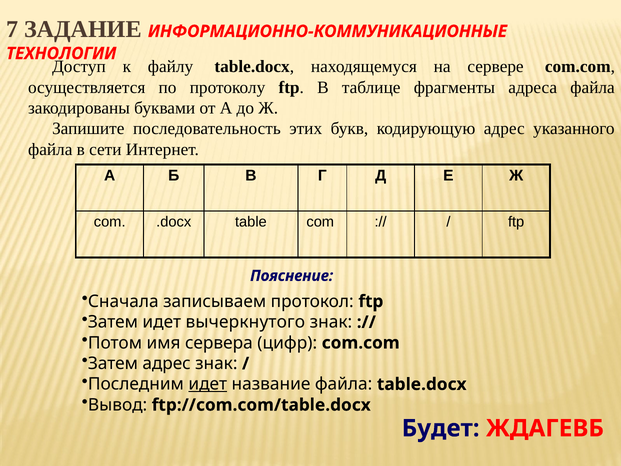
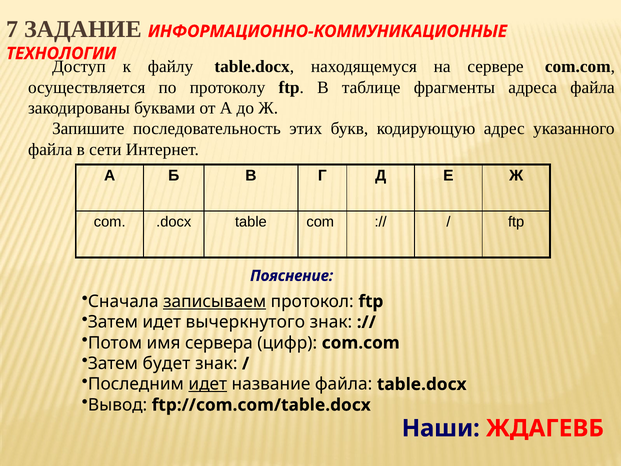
записываем underline: none -> present (215, 301)
Затем адрес: адрес -> будет (166, 363)
Будет: Будет -> Наши (441, 428)
